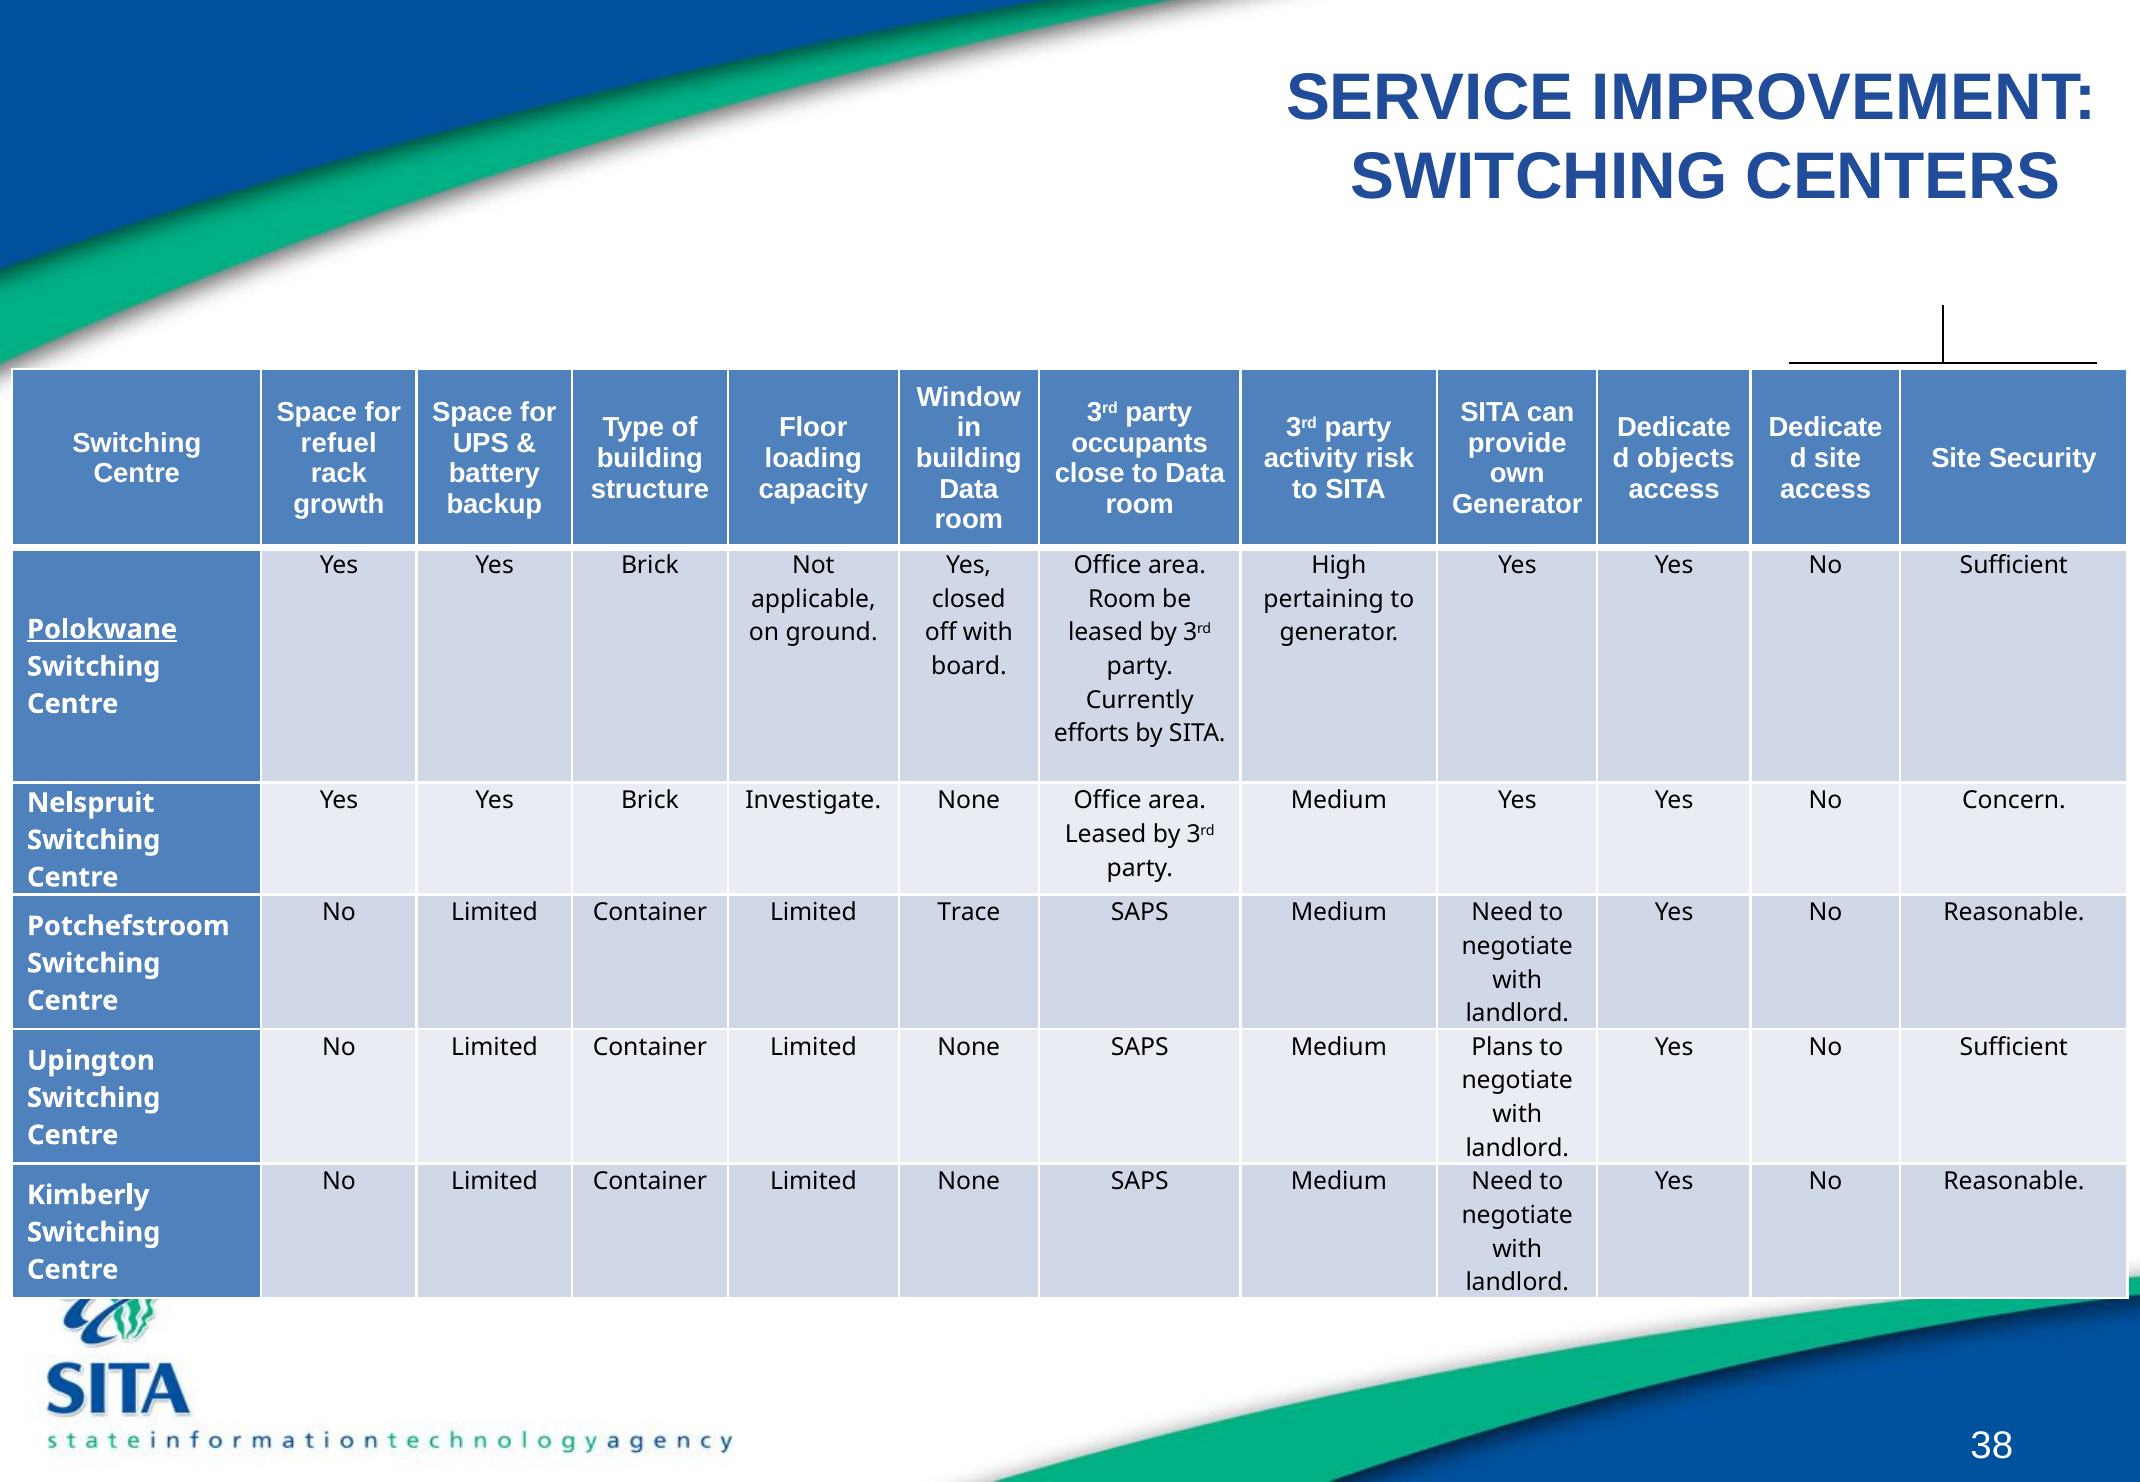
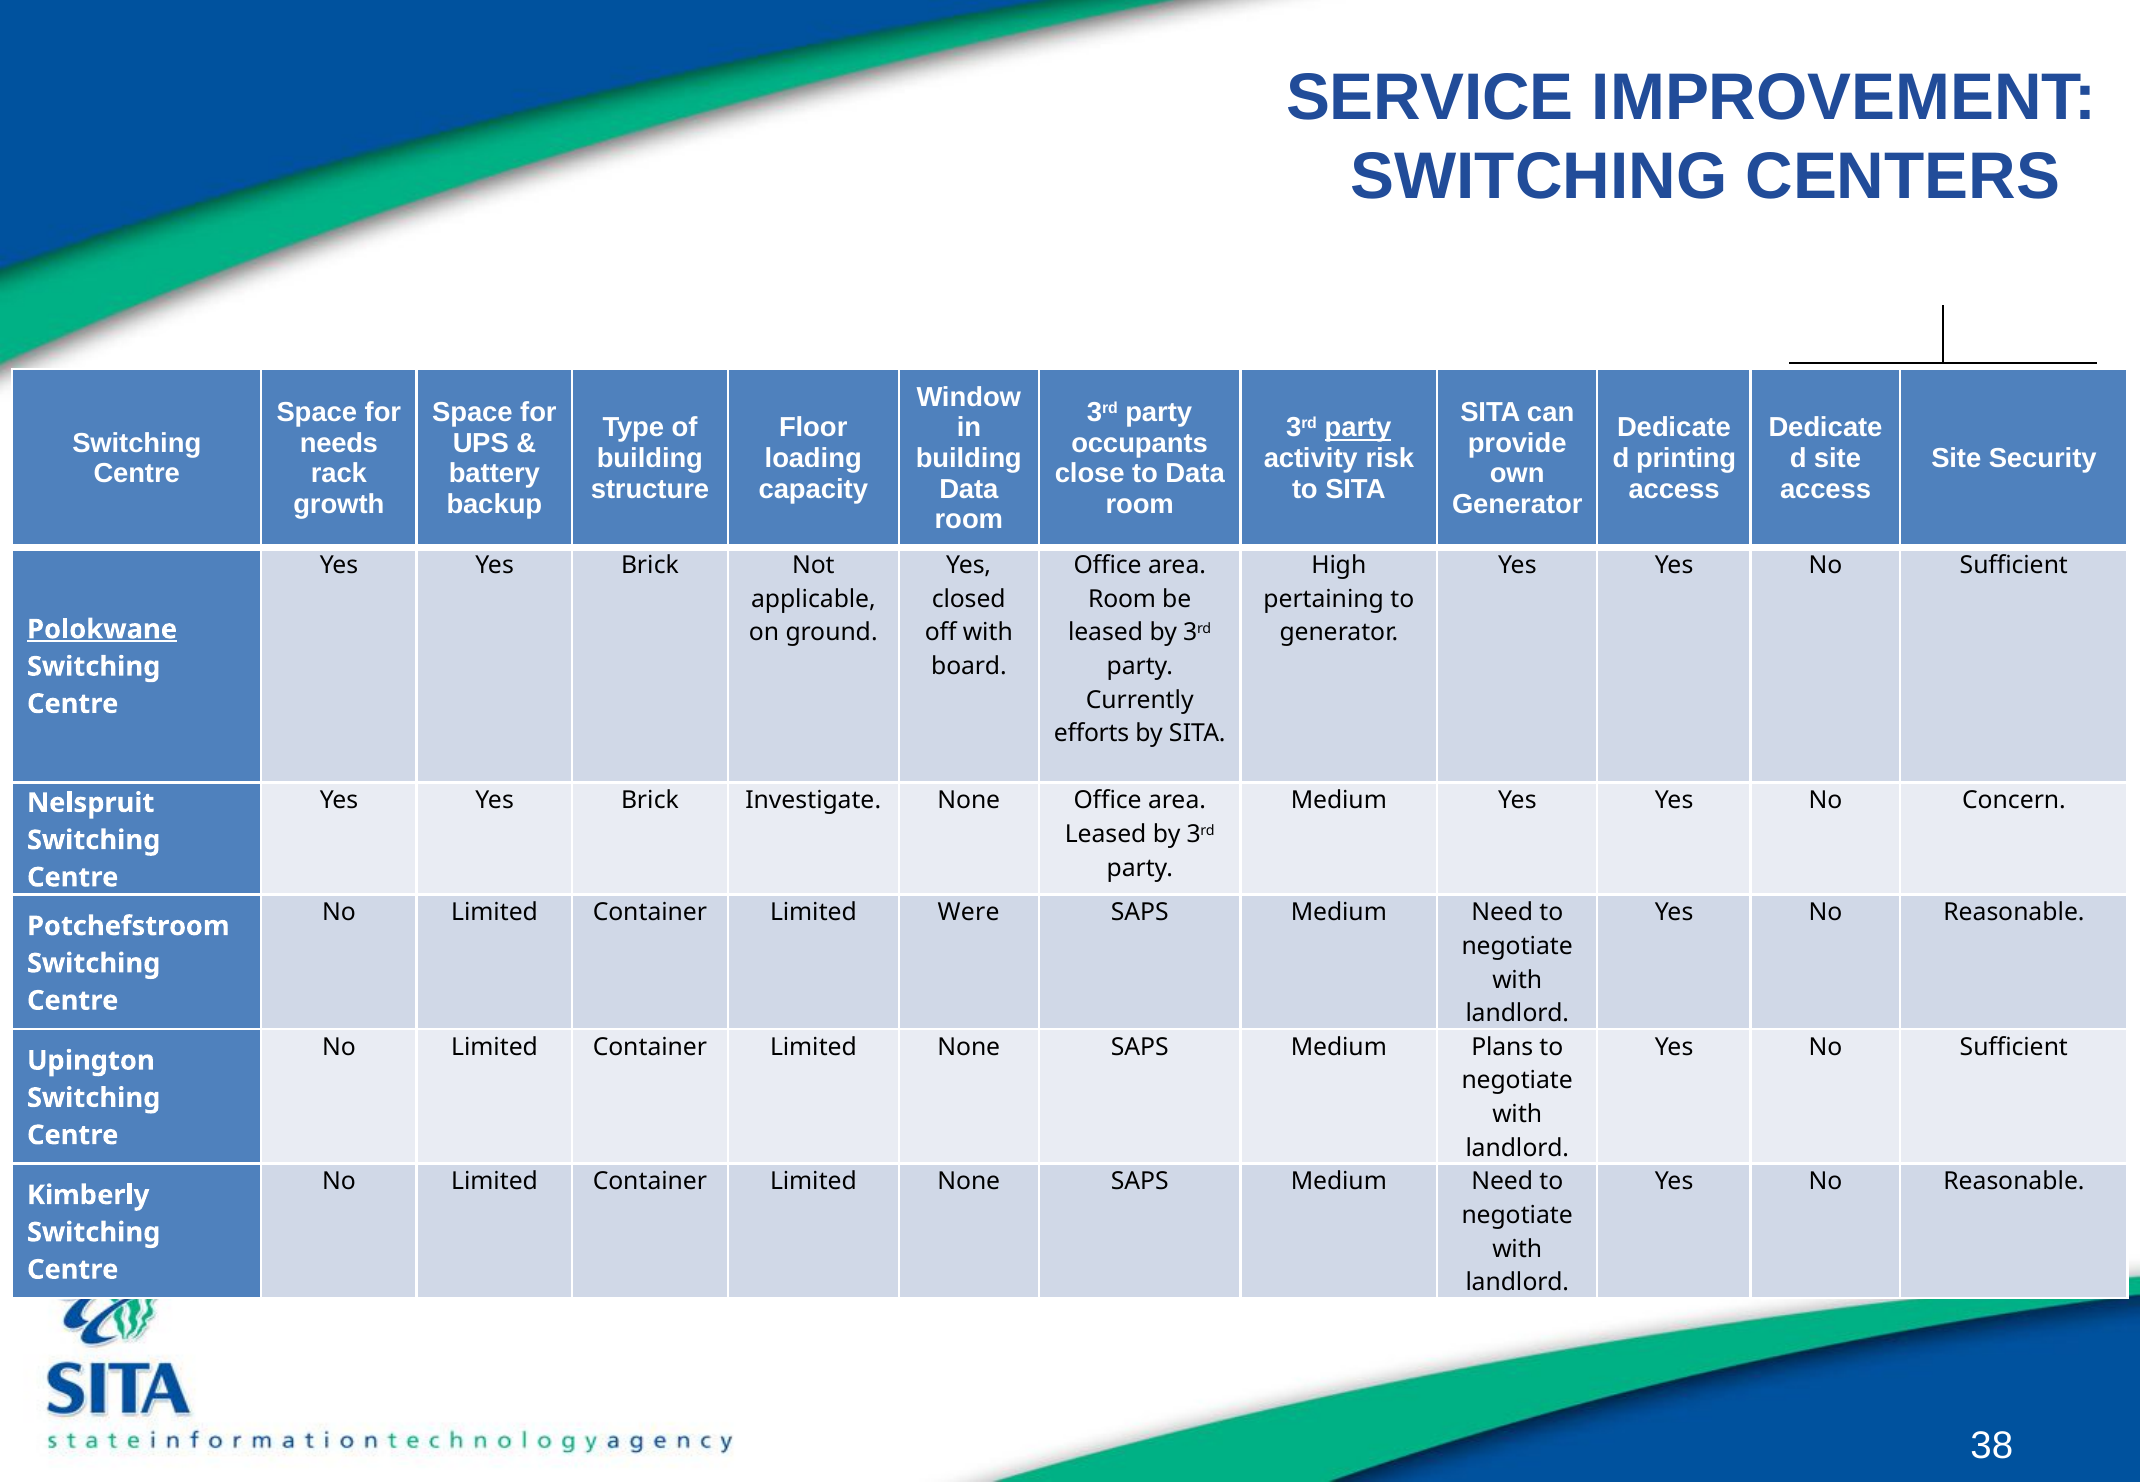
party underline: none -> present (1358, 428)
refuel: refuel -> needs (339, 443)
objects: objects -> printing (1686, 458)
Trace: Trace -> Were (969, 912)
